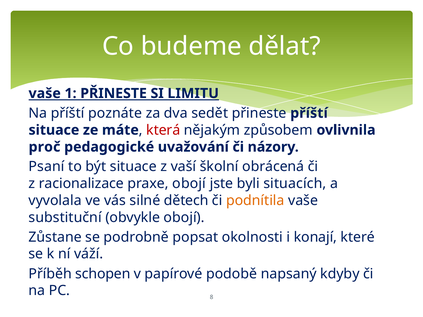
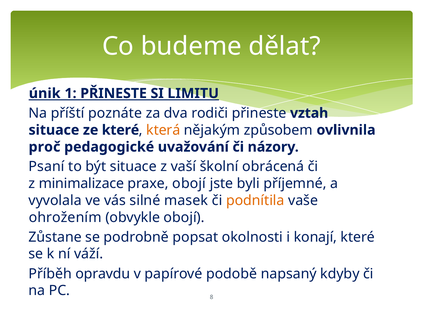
vaše: vaše -> únik (45, 93)
sedět: sedět -> rodiči (210, 113)
přineste příští: příští -> vztah (309, 113)
ze máte: máte -> které (120, 130)
která colour: red -> orange (163, 130)
racionalizace: racionalizace -> minimalizace (81, 184)
situacích: situacích -> příjemné (295, 184)
dětech: dětech -> masek (186, 201)
substituční: substituční -> ohrožením (65, 218)
schopen: schopen -> opravdu (103, 274)
